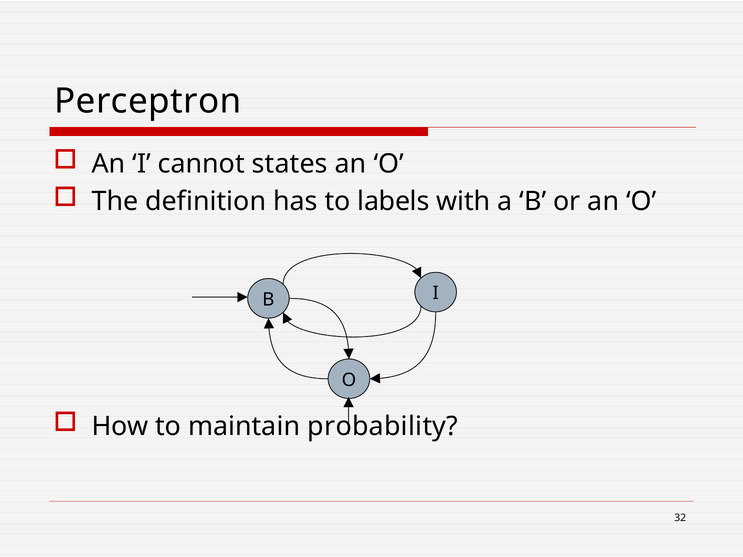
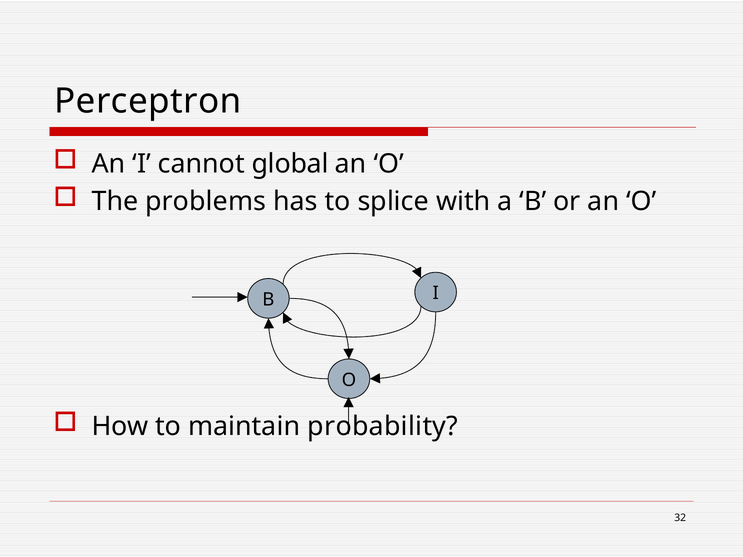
states: states -> global (290, 164)
definition: definition -> problems (206, 202)
labels: labels -> splice (393, 202)
